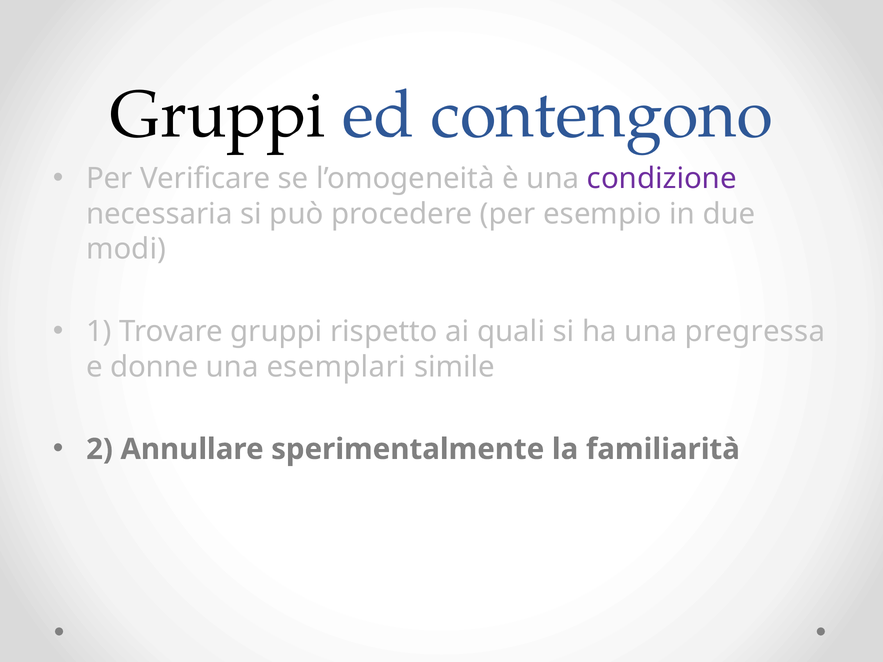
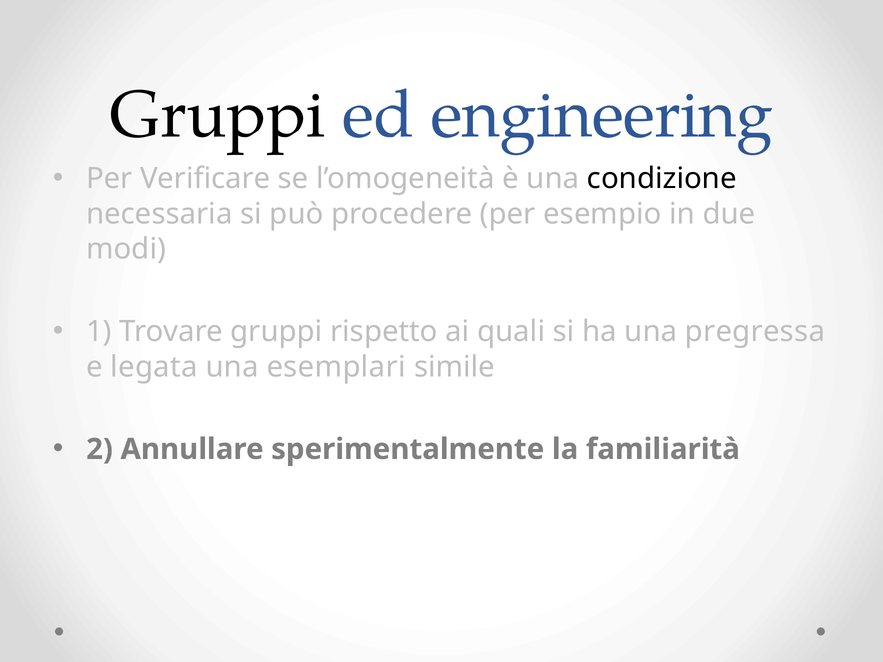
contengono: contengono -> engineering (602, 115)
condizione colour: purple -> black (662, 179)
donne: donne -> legata (154, 367)
